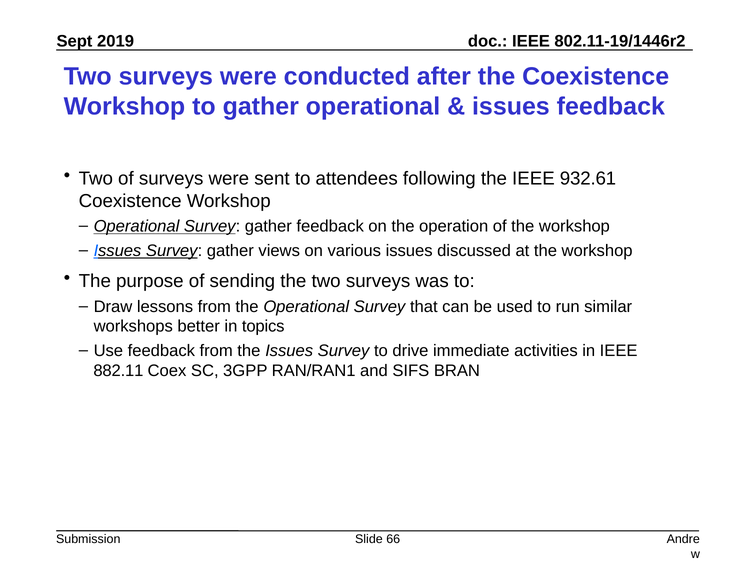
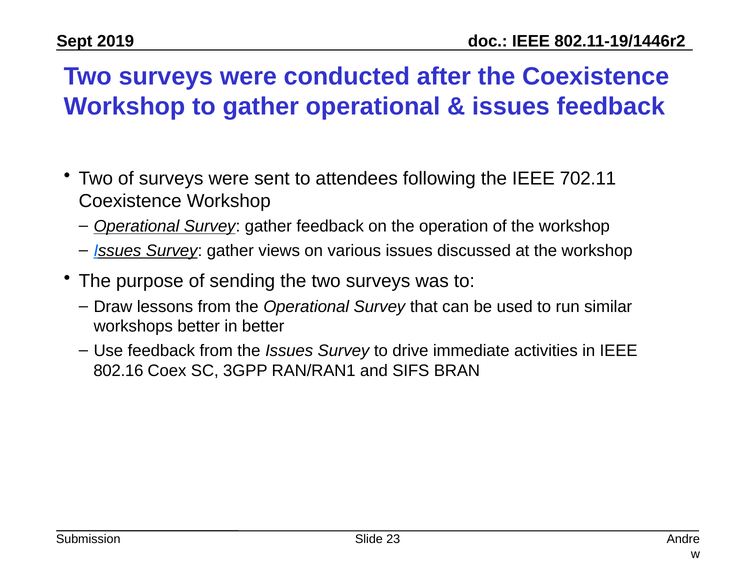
932.61: 932.61 -> 702.11 (588, 179)
in topics: topics -> better (263, 326)
882.11: 882.11 -> 802.16 (118, 370)
66: 66 -> 23 (393, 539)
